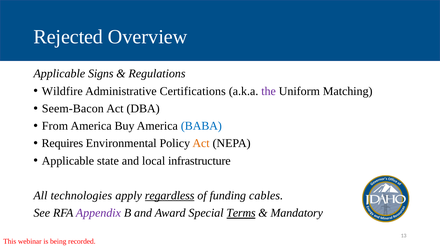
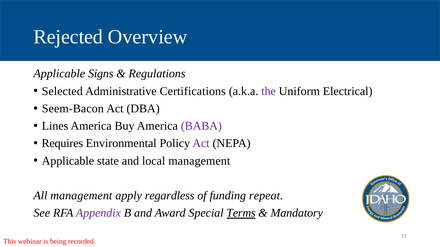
Wildfire: Wildfire -> Selected (62, 91)
Matching: Matching -> Electrical (348, 91)
From: From -> Lines (55, 126)
BABA colour: blue -> purple (201, 126)
Act colour: orange -> purple (201, 144)
local infrastructure: infrastructure -> management (199, 161)
All technologies: technologies -> management (81, 196)
regardless underline: present -> none (170, 196)
cables: cables -> repeat (266, 196)
